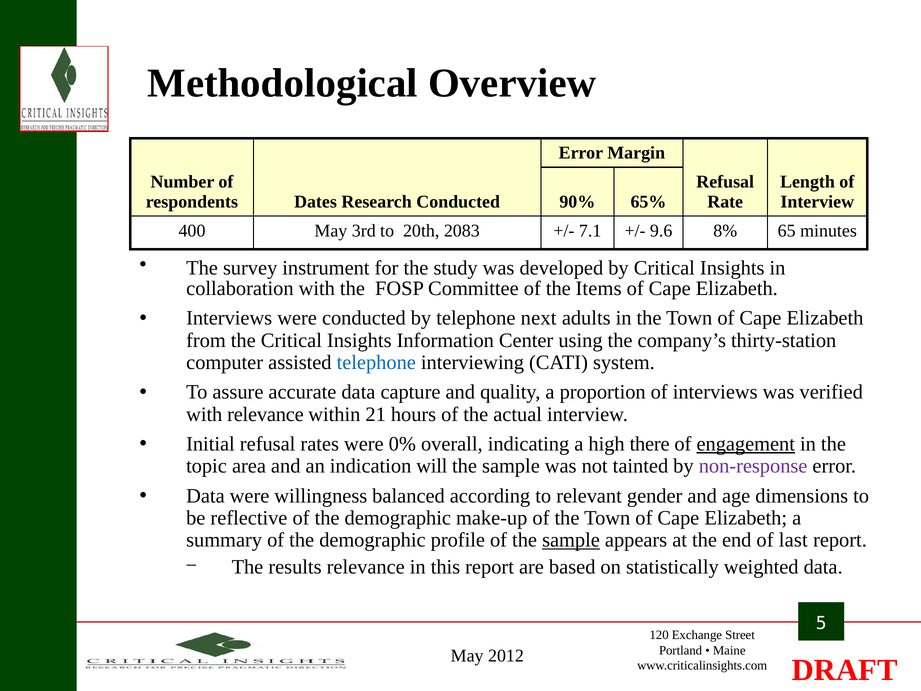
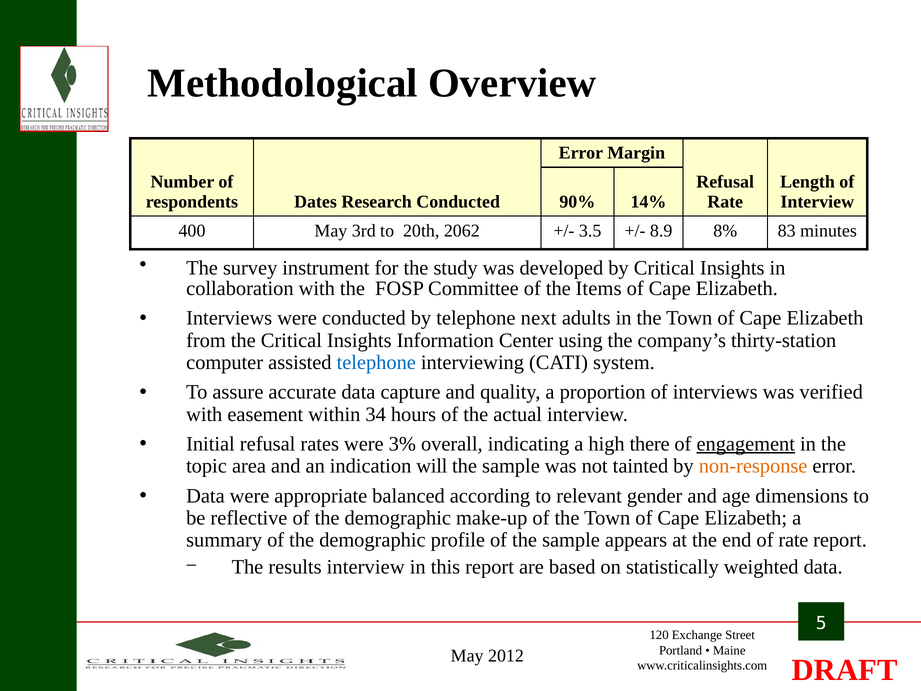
65%: 65% -> 14% (648, 202)
2083: 2083 -> 2062 (462, 231)
7.1: 7.1 -> 3.5 (590, 231)
9.6: 9.6 -> 8.9 (661, 231)
65: 65 -> 83 (787, 231)
with relevance: relevance -> easement (265, 414)
21: 21 -> 34 (376, 414)
0%: 0% -> 3% (402, 444)
non-response colour: purple -> orange (753, 466)
willingness: willingness -> appropriate (321, 496)
sample underline: present -> none (571, 540)
of last: last -> rate (793, 540)
results relevance: relevance -> interview (366, 567)
